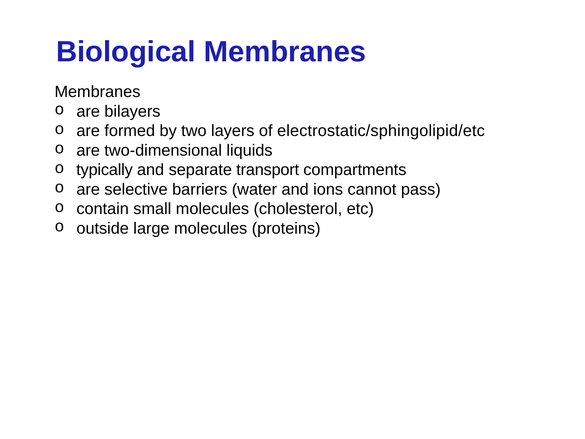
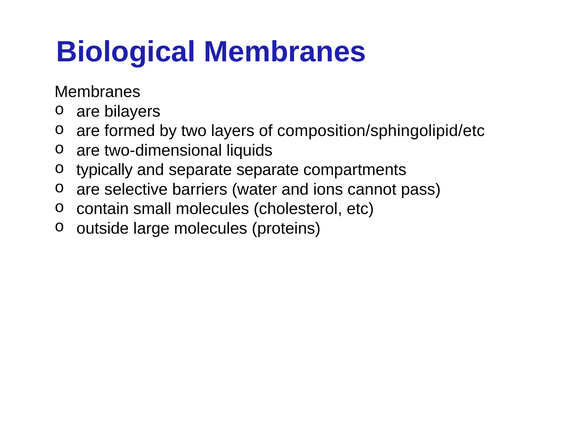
electrostatic/sphingolipid/etc: electrostatic/sphingolipid/etc -> composition/sphingolipid/etc (381, 131)
separate transport: transport -> separate (268, 170)
